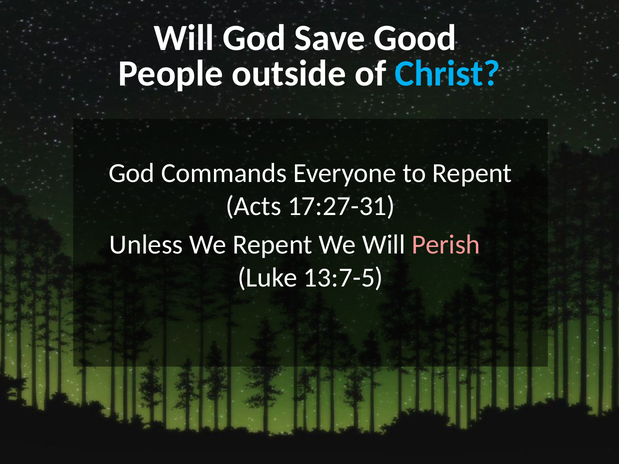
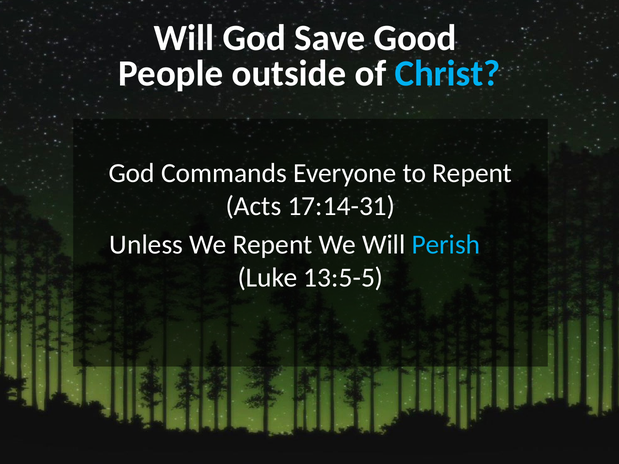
17:27-31: 17:27-31 -> 17:14-31 (341, 206)
Perish colour: pink -> light blue (446, 245)
13:7-5: 13:7-5 -> 13:5-5 (343, 278)
